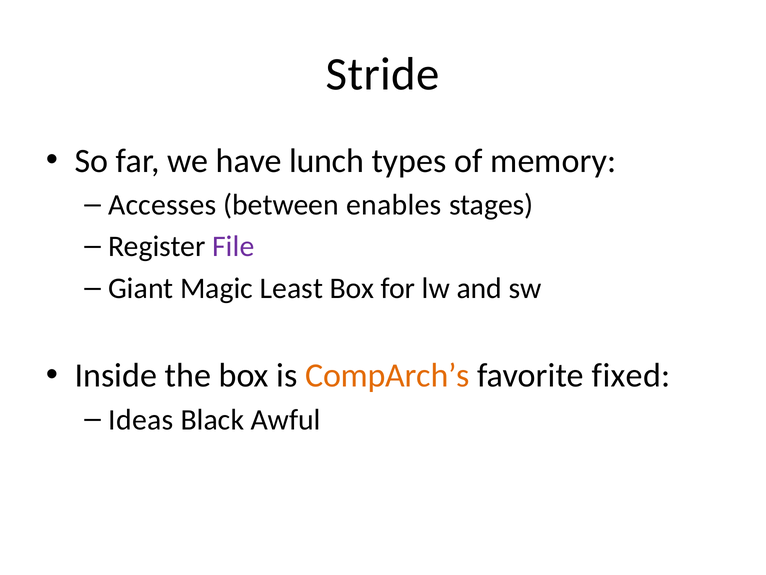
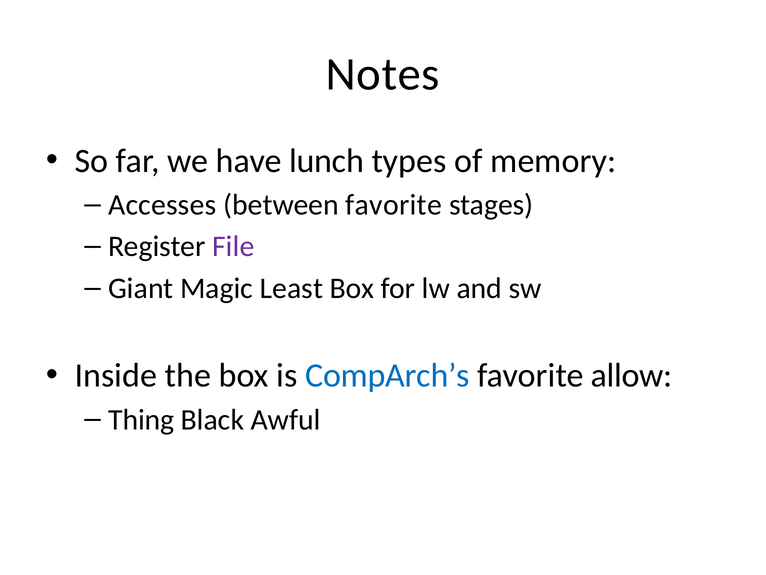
Stride: Stride -> Notes (383, 74)
between enables: enables -> favorite (394, 205)
CompArch’s colour: orange -> blue (387, 375)
fixed: fixed -> allow (631, 375)
Ideas: Ideas -> Thing (141, 419)
